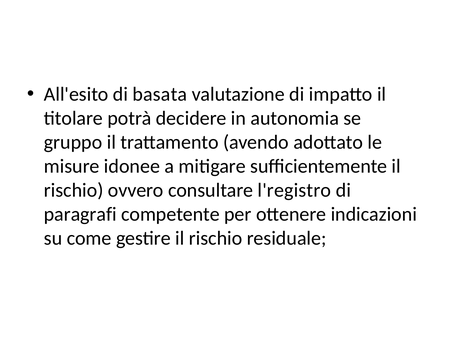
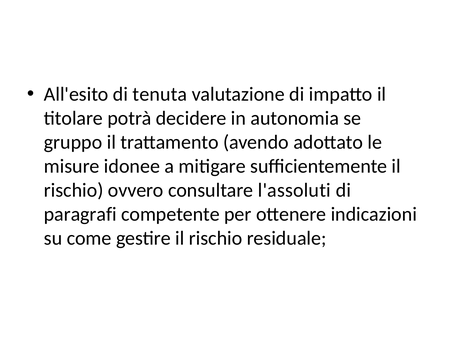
basata: basata -> tenuta (160, 94)
l'registro: l'registro -> l'assoluti (294, 190)
